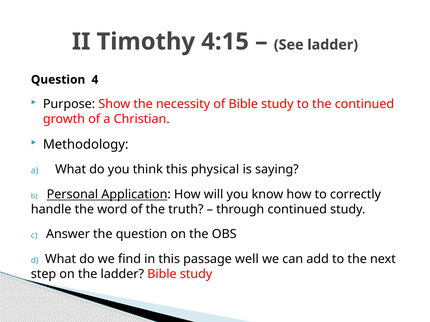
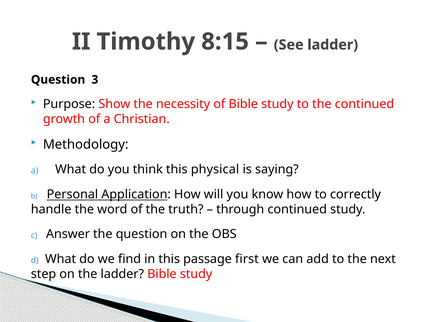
4:15: 4:15 -> 8:15 (225, 42)
4: 4 -> 3 (95, 80)
well: well -> first (247, 259)
